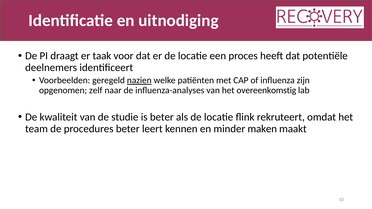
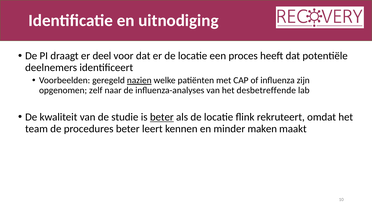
taak: taak -> deel (102, 56)
overeenkomstig: overeenkomstig -> desbetreffende (266, 91)
beter underline: none -> present (162, 117)
